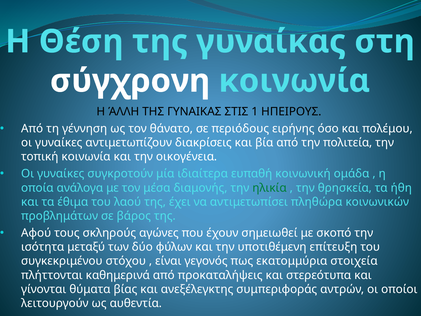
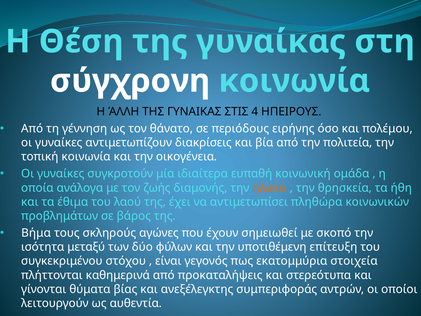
1: 1 -> 4 (255, 111)
μέσα: μέσα -> ζωής (157, 188)
ηλικία colour: green -> orange (270, 188)
Αφού: Αφού -> Βήμα (36, 233)
